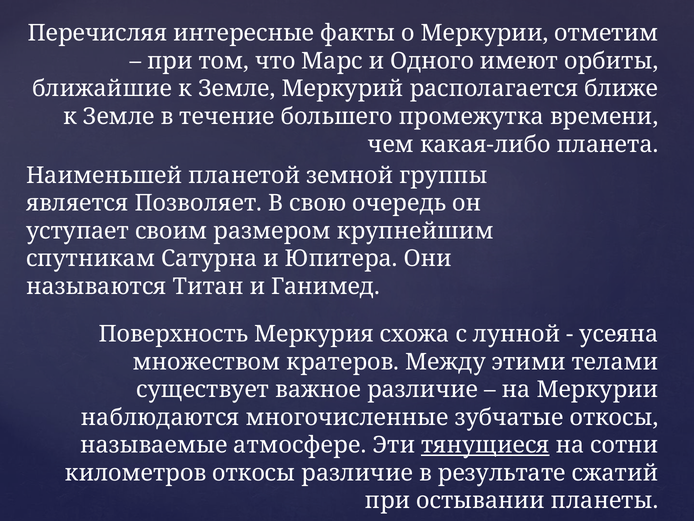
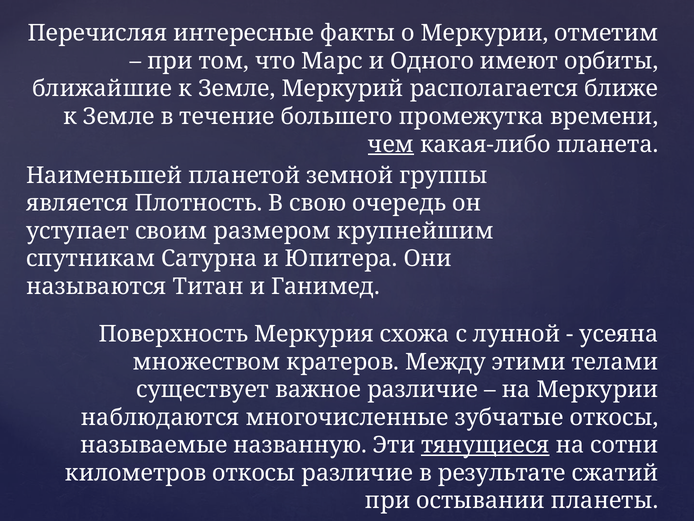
чем underline: none -> present (391, 144)
Позволяет: Позволяет -> Плотность (198, 203)
атмосфере: атмосфере -> названную (300, 445)
